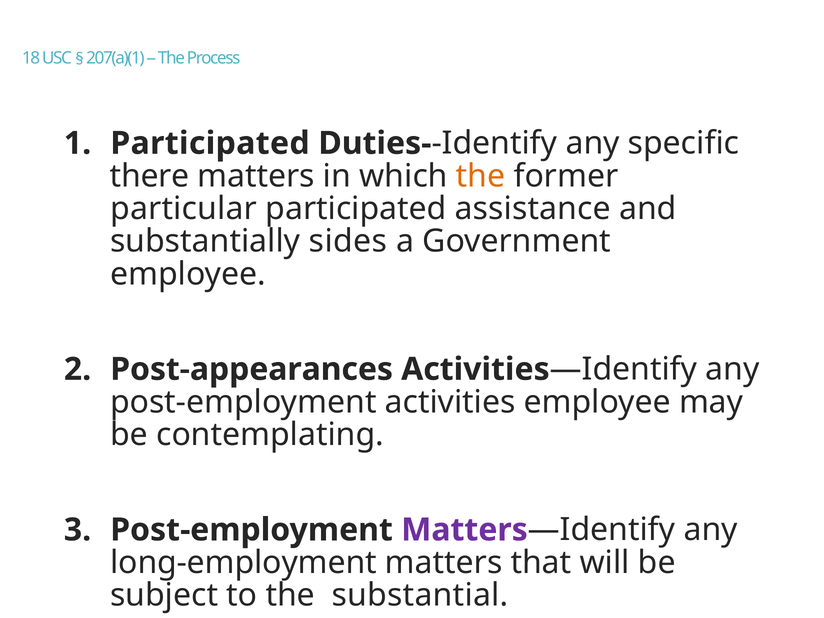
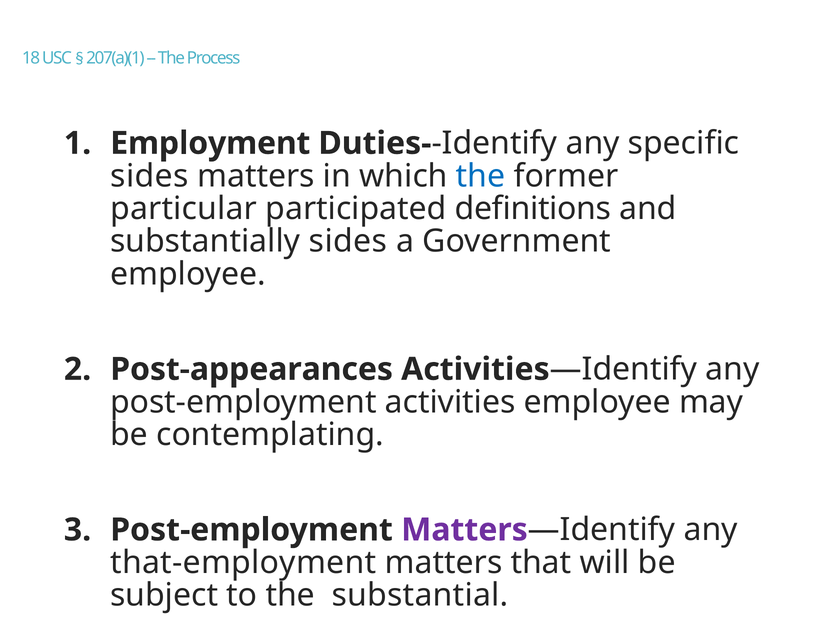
Participated: Participated -> Employment (210, 143)
there: there -> sides (149, 176)
the colour: orange -> blue (481, 176)
assistance: assistance -> definitions (533, 209)
long-employment: long-employment -> that-employment (243, 563)
